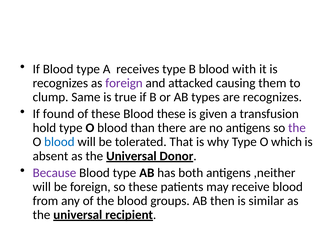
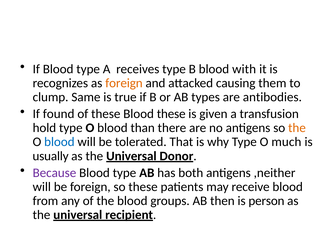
foreign colour: purple -> orange (124, 83)
are recognizes: recognizes -> antibodies (272, 97)
the colour: purple -> orange (297, 128)
which: which -> much (286, 142)
absent: absent -> usually (51, 156)
similar: similar -> person (266, 201)
